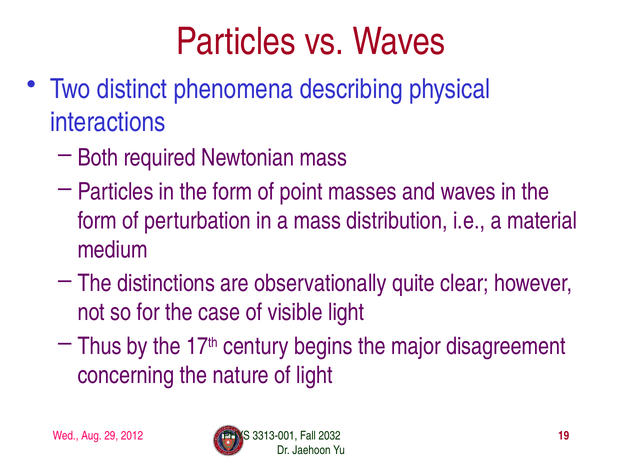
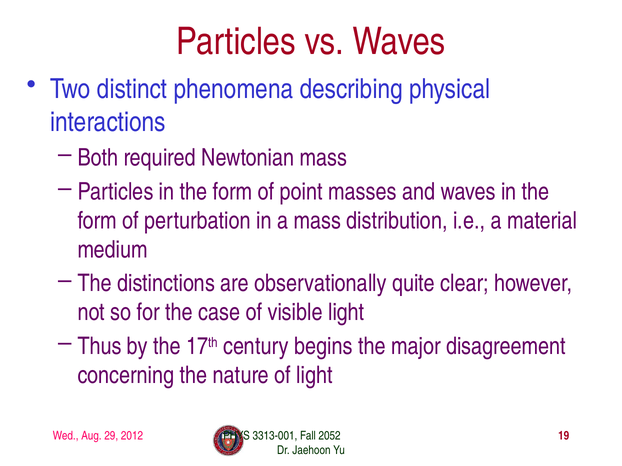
2032: 2032 -> 2052 (330, 436)
